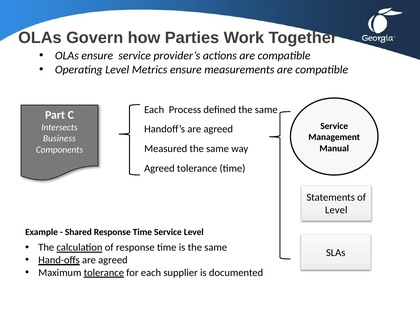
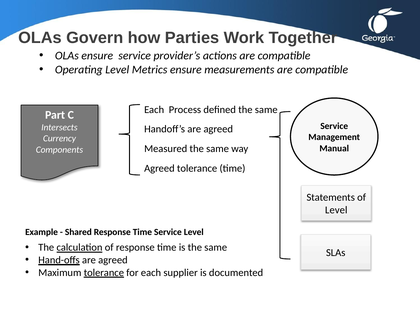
Business: Business -> Currency (59, 138)
